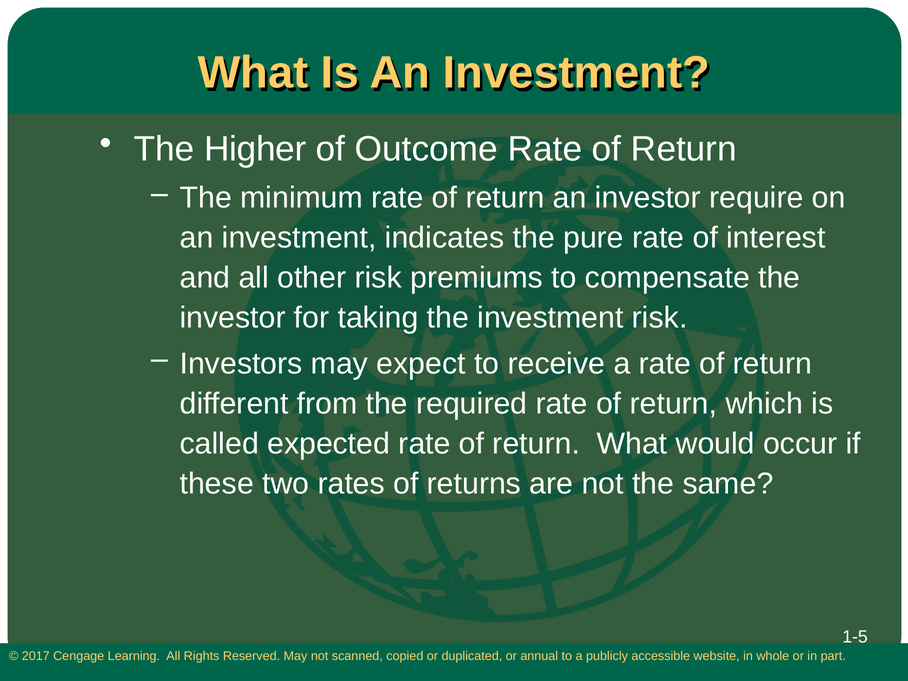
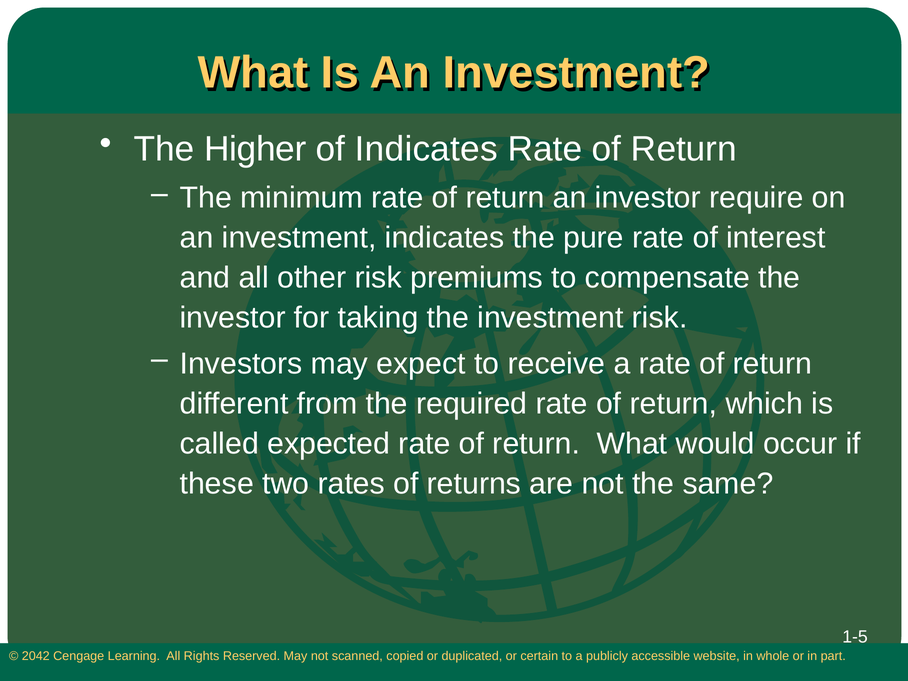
of Outcome: Outcome -> Indicates (426, 149)
2017: 2017 -> 2042 (36, 656)
annual: annual -> certain (539, 656)
